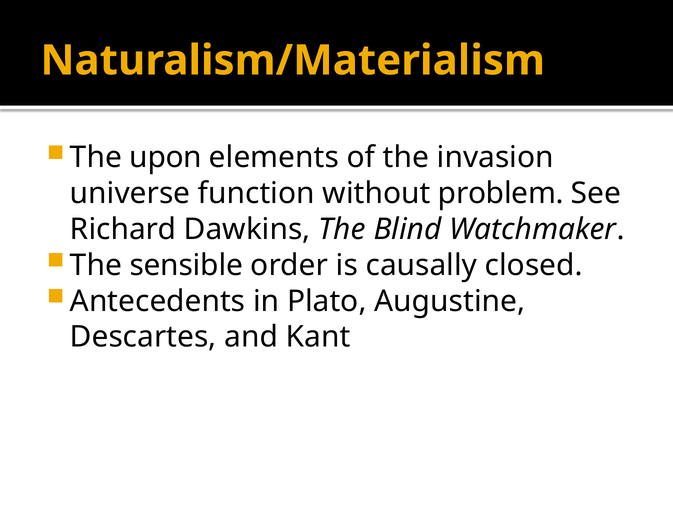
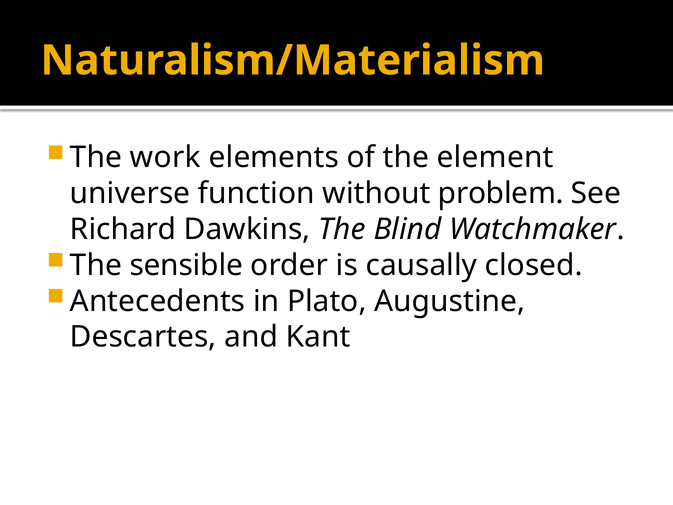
upon: upon -> work (165, 157)
invasion: invasion -> element (495, 157)
